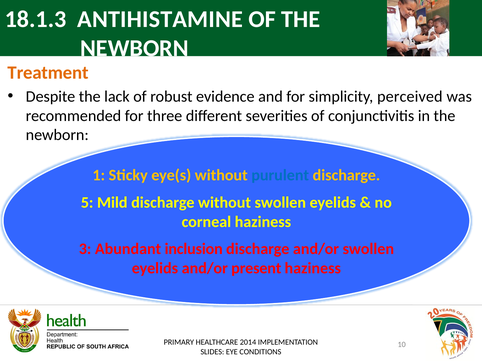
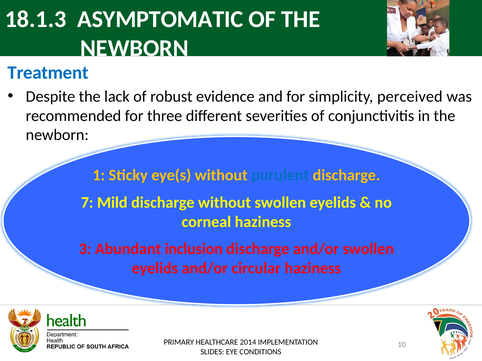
ANTIHISTAMINE: ANTIHISTAMINE -> ASYMPTOMATIC (160, 19)
Treatment colour: orange -> blue (48, 73)
5: 5 -> 7 (87, 203)
present: present -> circular (256, 269)
